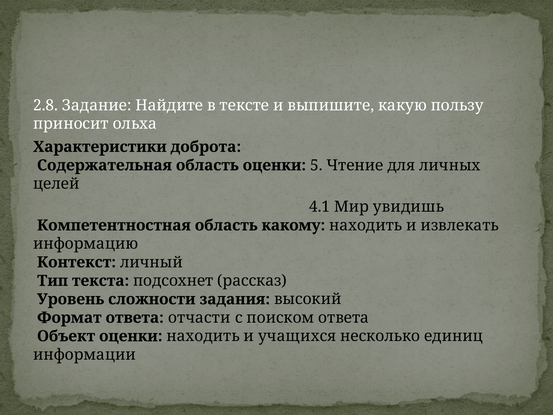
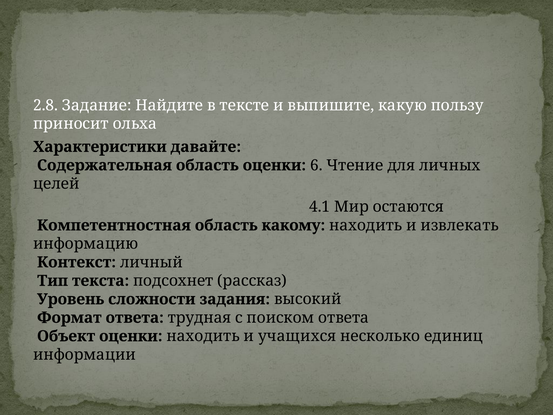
доброта: доброта -> давайте (206, 147)
5: 5 -> 6 (316, 165)
увидишь: увидишь -> остаются (409, 207)
отчасти: отчасти -> трудная (199, 318)
